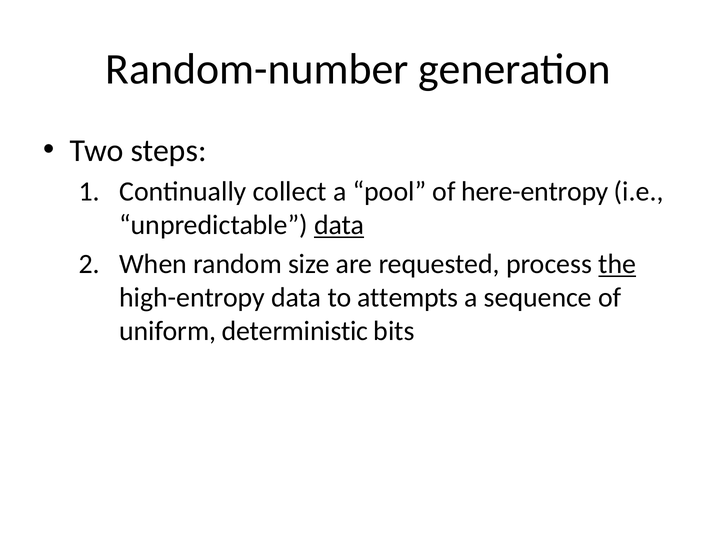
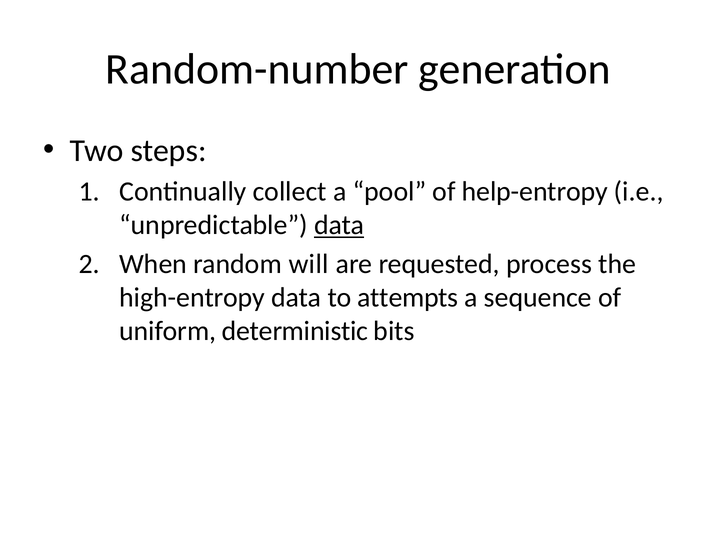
here-entropy: here-entropy -> help-entropy (535, 192)
size: size -> will (309, 264)
the underline: present -> none (617, 264)
